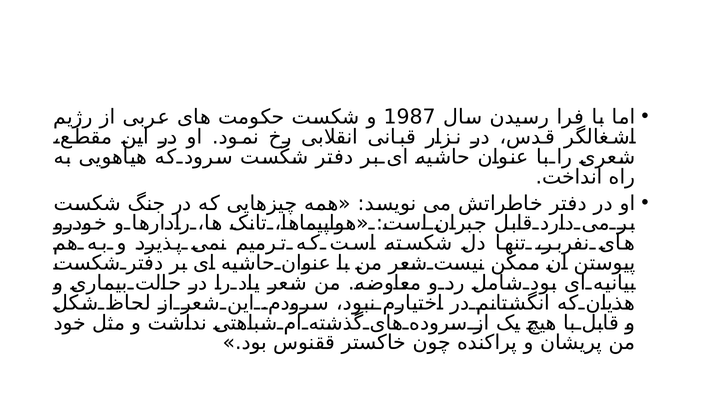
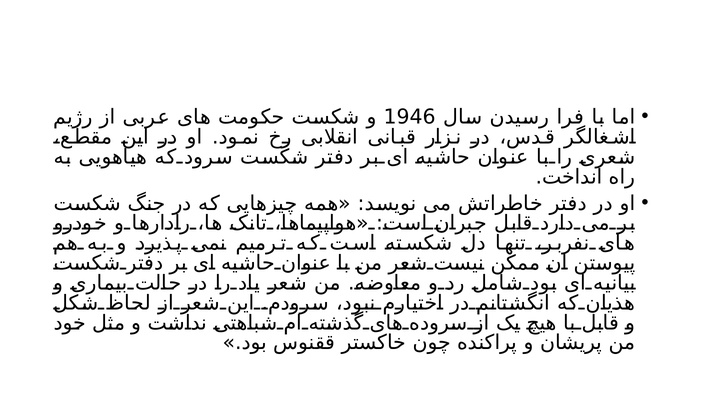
1987: 1987 -> 1946 (410, 117)
